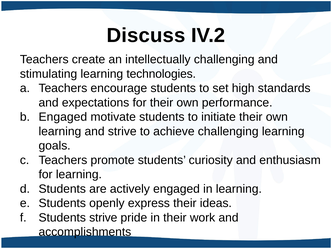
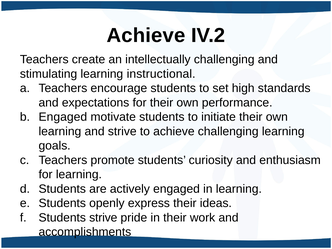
Discuss: Discuss -> Achieve (146, 35)
technologies: technologies -> instructional (161, 74)
